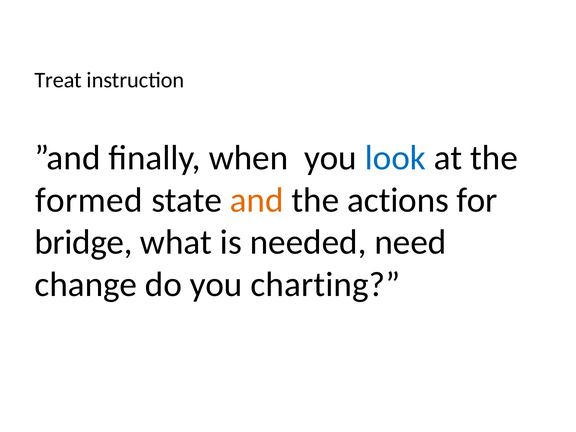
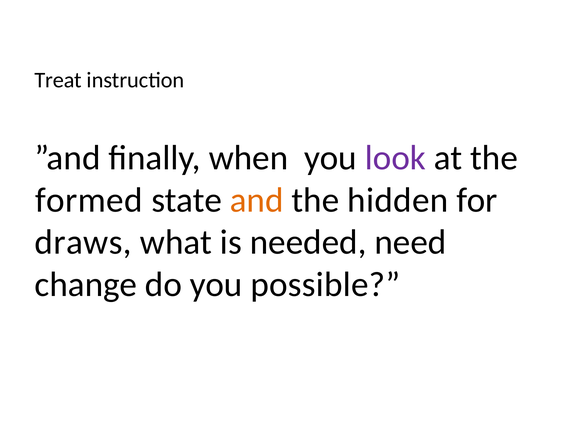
look colour: blue -> purple (395, 158)
actions: actions -> hidden (398, 200)
bridge: bridge -> draws (83, 242)
charting: charting -> possible (325, 285)
